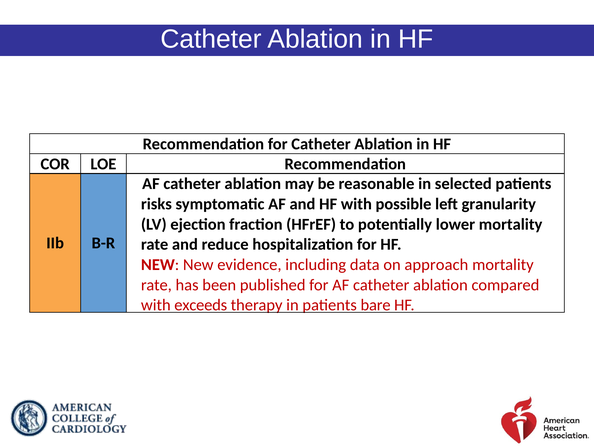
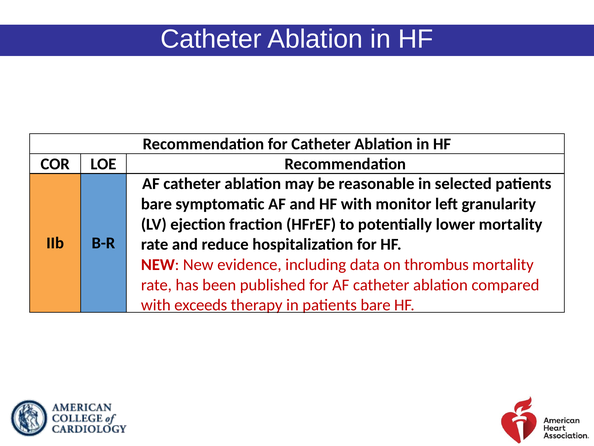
risks: risks -> bare (156, 204)
possible: possible -> monitor (403, 204)
approach: approach -> thrombus (437, 264)
